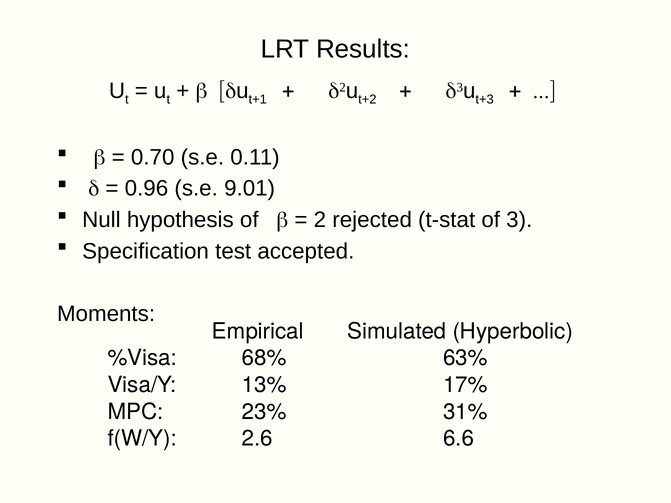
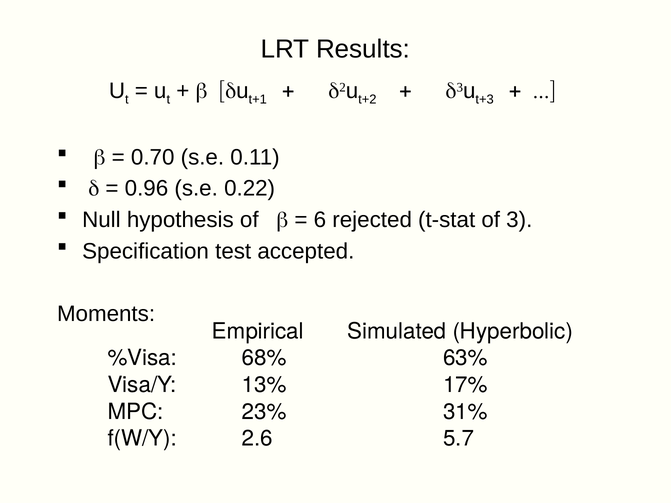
9.01: 9.01 -> 0.22 (250, 189)
2: 2 -> 6 (320, 220)
6.6: 6.6 -> 5.7 (459, 439)
